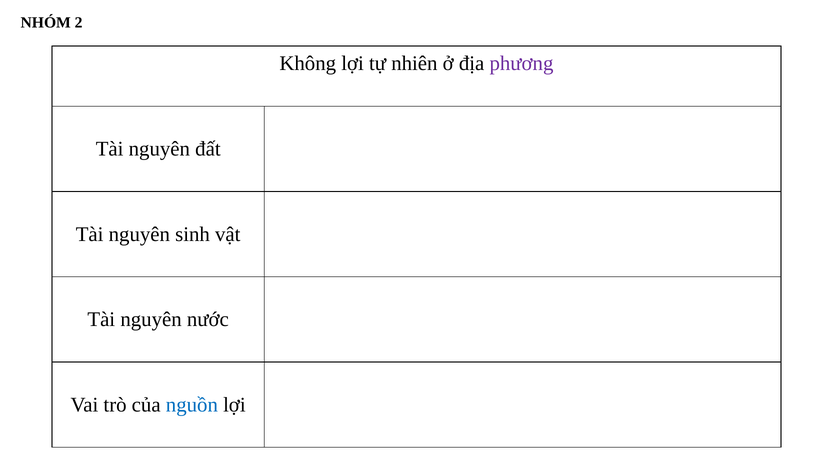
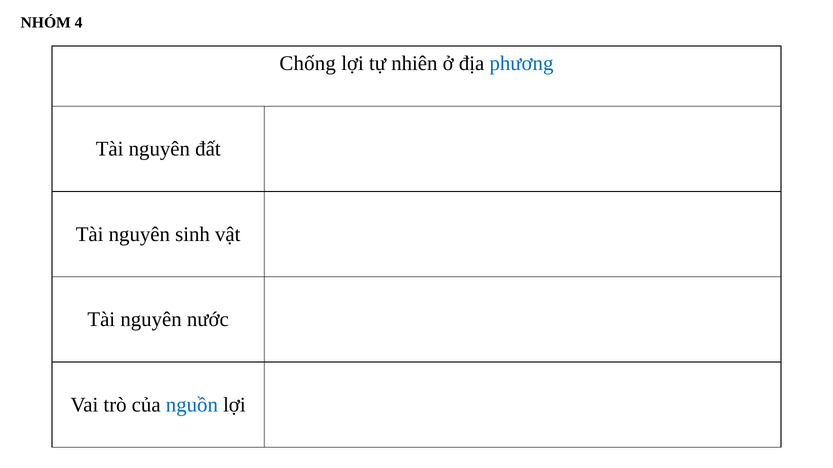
2: 2 -> 4 (79, 23)
Không: Không -> Chống (308, 64)
phương colour: purple -> blue (521, 64)
